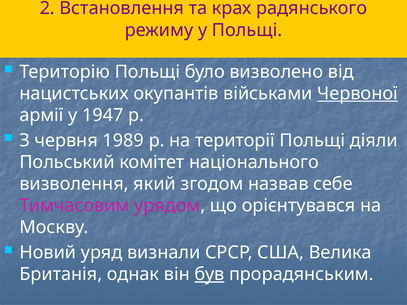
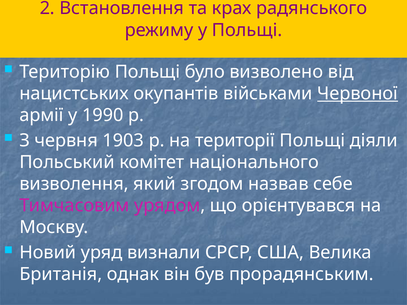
1947: 1947 -> 1990 (103, 115)
1989: 1989 -> 1903 (123, 141)
був underline: present -> none (210, 274)
